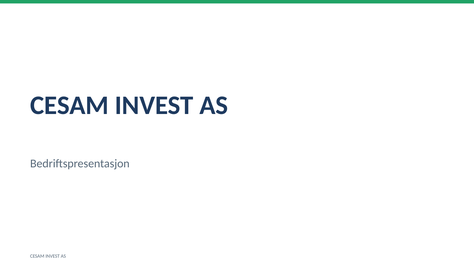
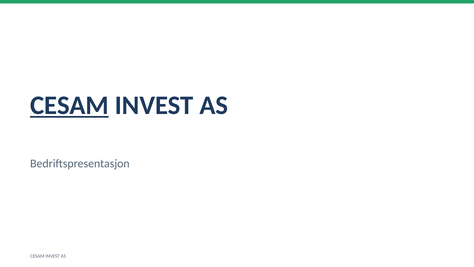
CESAM underline: none -> present (70, 105)
